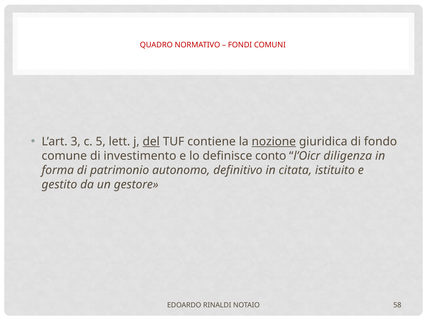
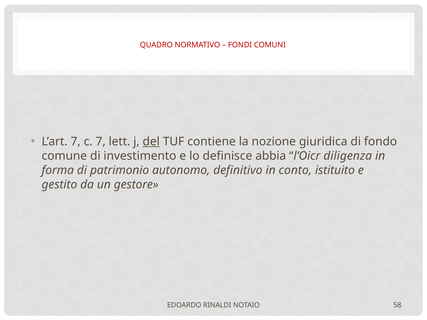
L’art 3: 3 -> 7 (76, 142)
c 5: 5 -> 7 (101, 142)
nozione underline: present -> none (274, 142)
conto: conto -> abbia (271, 156)
citata: citata -> conto (295, 170)
